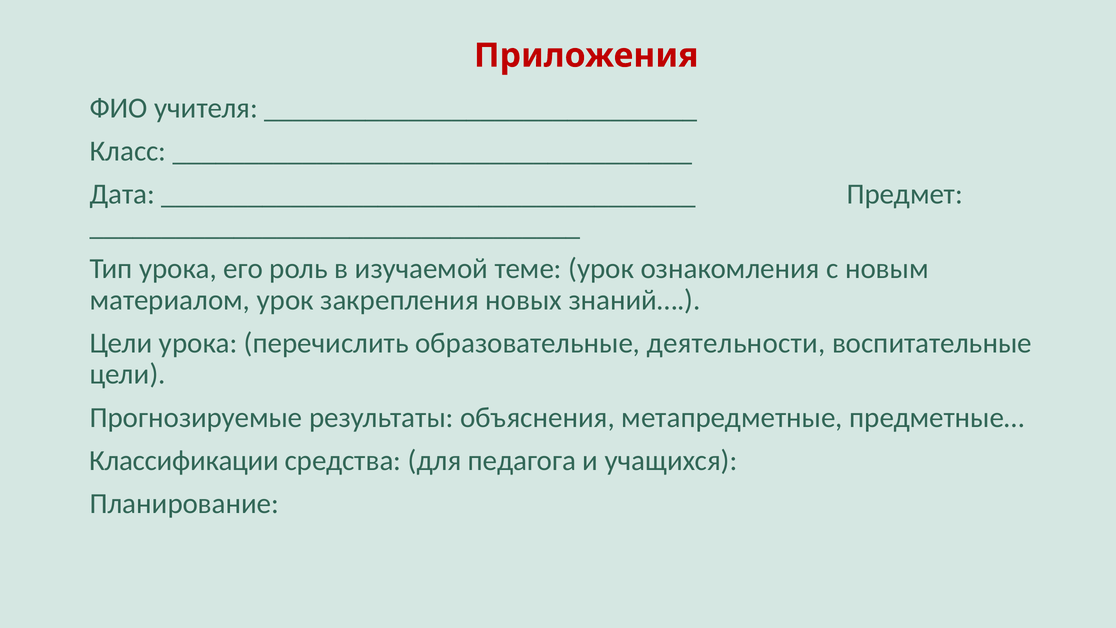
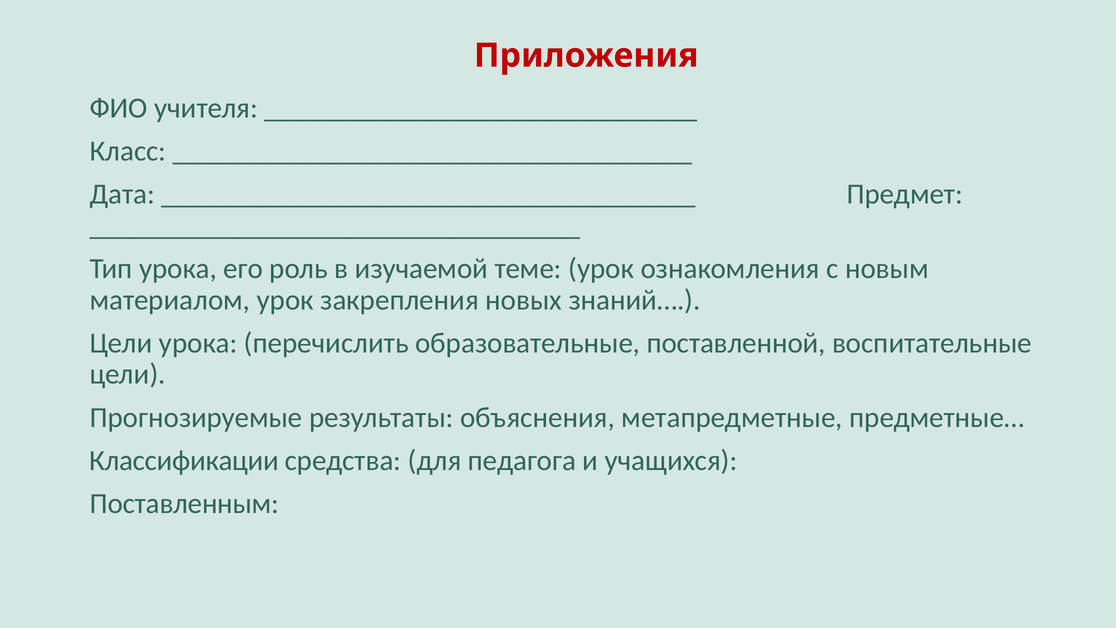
деятельности: деятельности -> поставленной (736, 343)
Планирование: Планирование -> Поставленным (184, 503)
